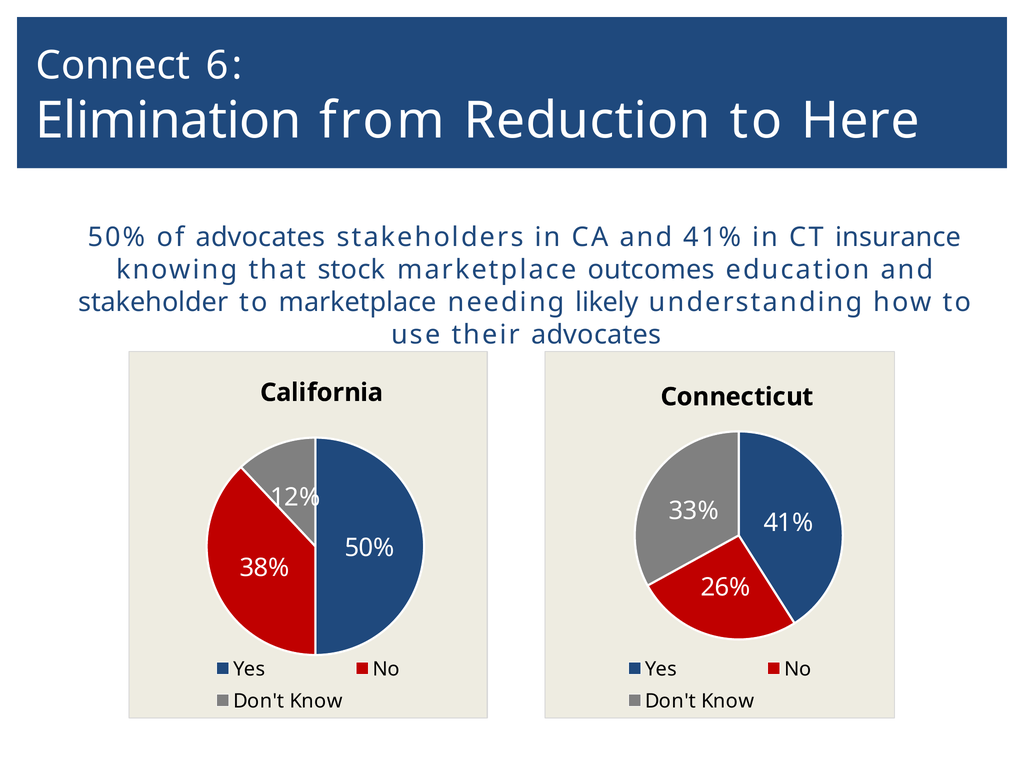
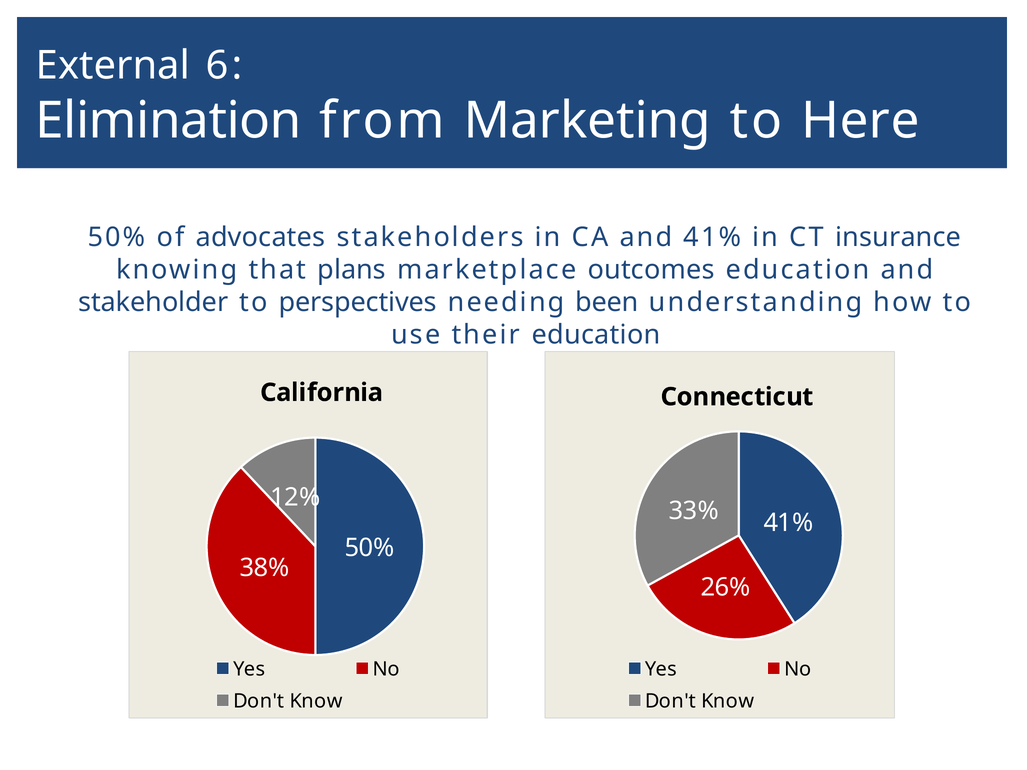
Connect: Connect -> External (113, 65)
Reduction: Reduction -> Marketing (587, 121)
stock: stock -> plans (352, 270)
to marketplace: marketplace -> perspectives (358, 302)
likely: likely -> been (607, 302)
their advocates: advocates -> education (596, 335)
